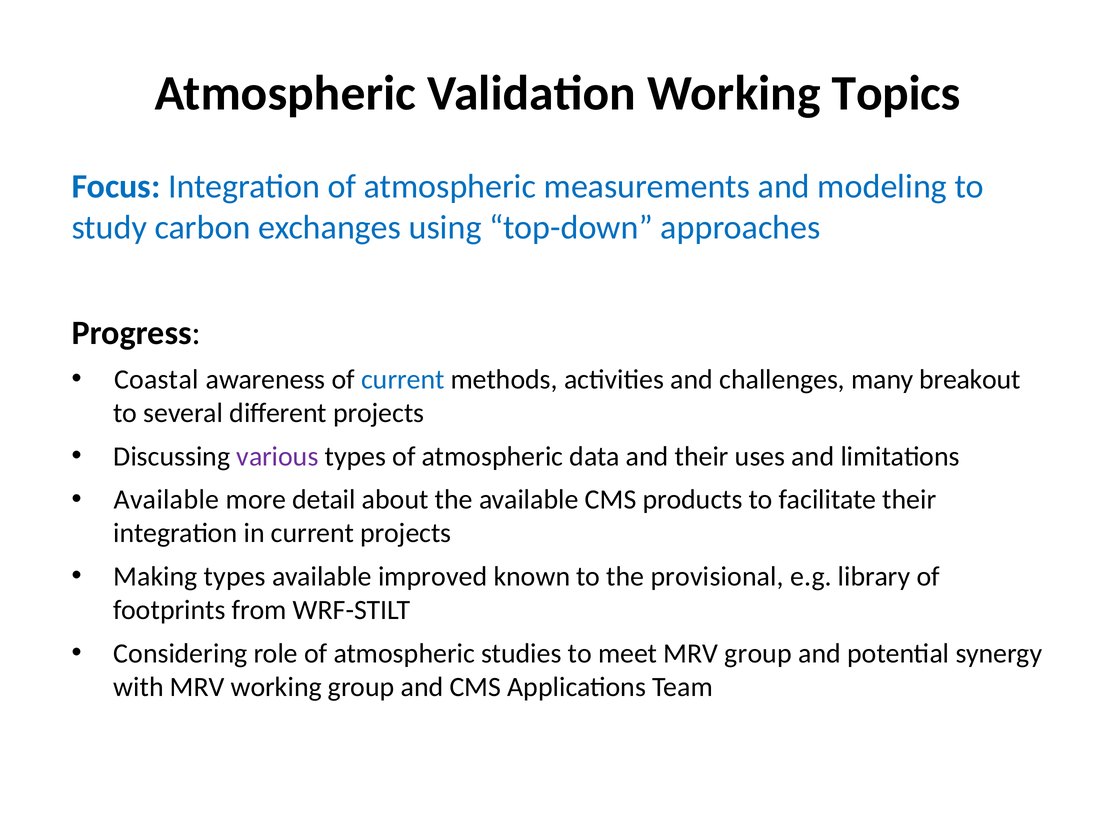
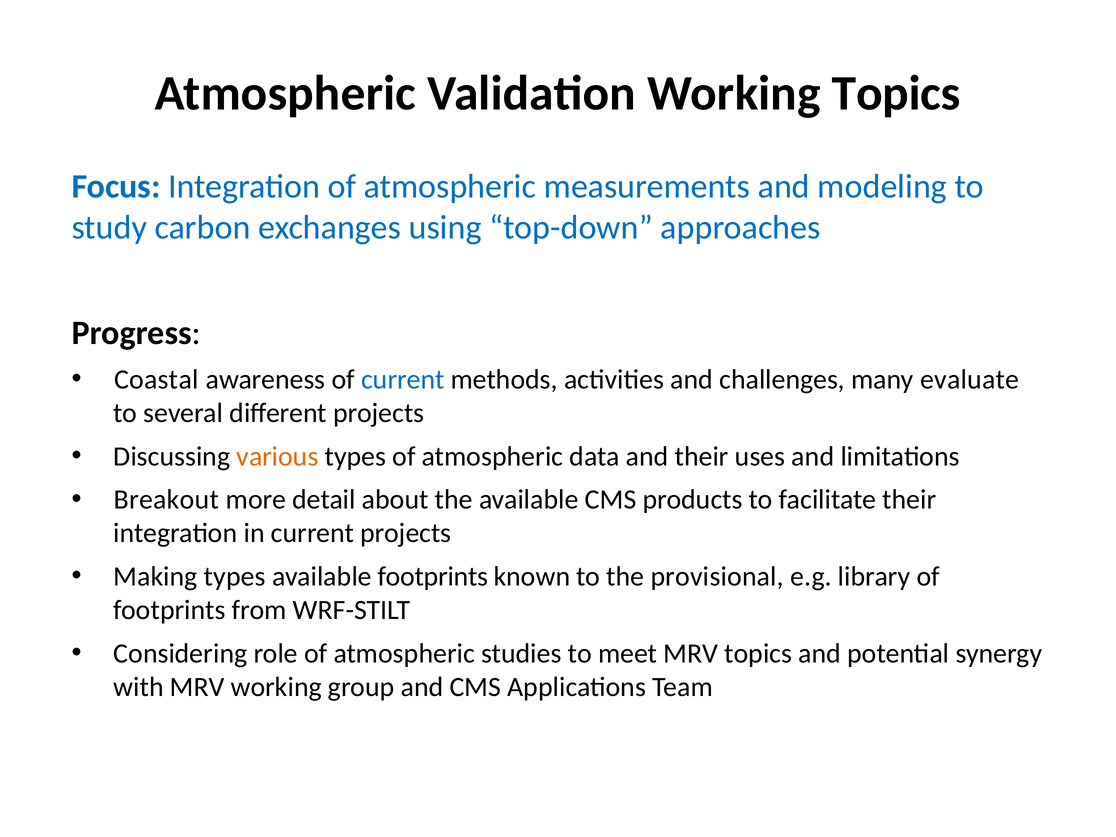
breakout: breakout -> evaluate (970, 379)
various colour: purple -> orange (277, 456)
Available: Available -> Breakout (166, 500)
available improved: improved -> footprints (433, 577)
MRV group: group -> topics (758, 654)
